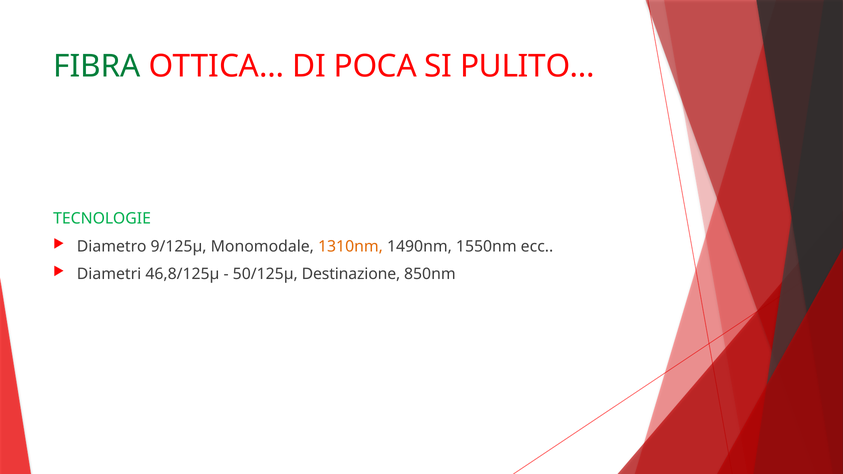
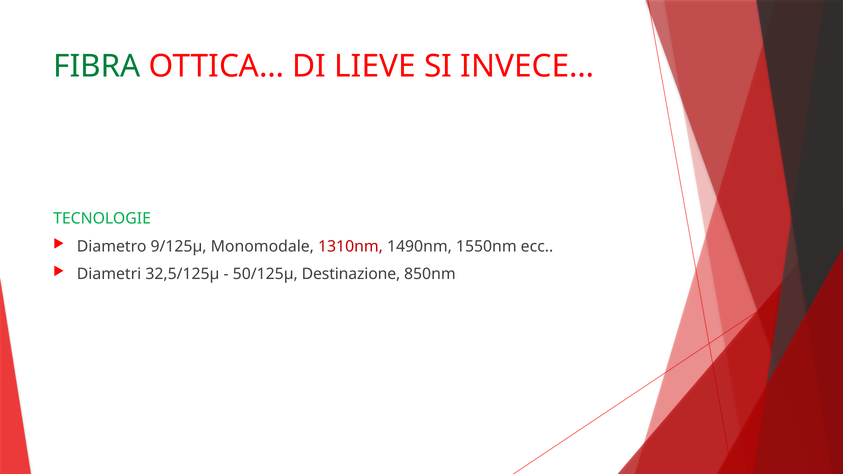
POCA: POCA -> LIEVE (375, 66)
PULITO…: PULITO… -> INVECE… (527, 66)
1310nm colour: orange -> red (350, 246)
46,8/125µ: 46,8/125µ -> 32,5/125µ (182, 274)
